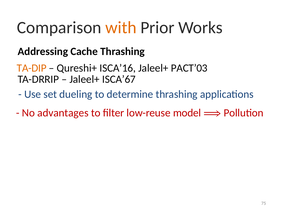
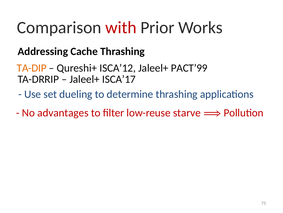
with colour: orange -> red (121, 27)
ISCA’16: ISCA’16 -> ISCA’12 (118, 68)
PACT’03: PACT’03 -> PACT’99 (189, 68)
ISCA’67: ISCA’67 -> ISCA’17 (119, 79)
model: model -> starve (187, 113)
